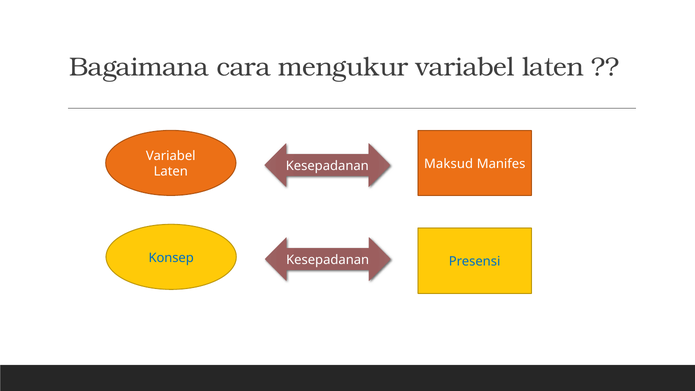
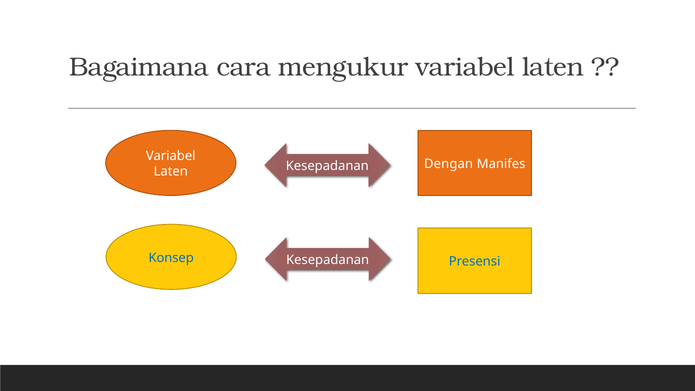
Maksud: Maksud -> Dengan (449, 164)
